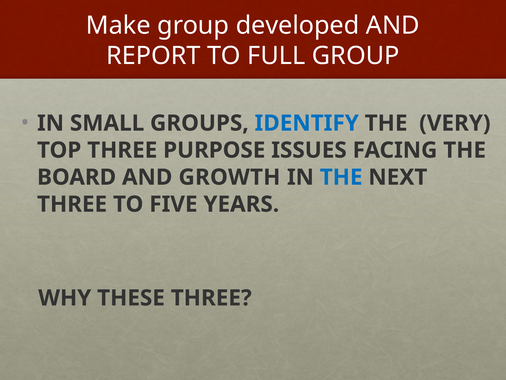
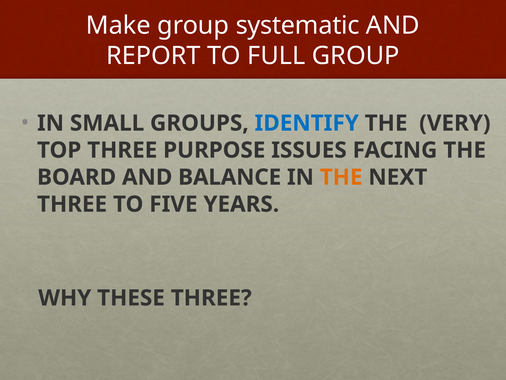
developed: developed -> systematic (298, 26)
GROWTH: GROWTH -> BALANCE (230, 177)
THE colour: blue -> orange (341, 177)
